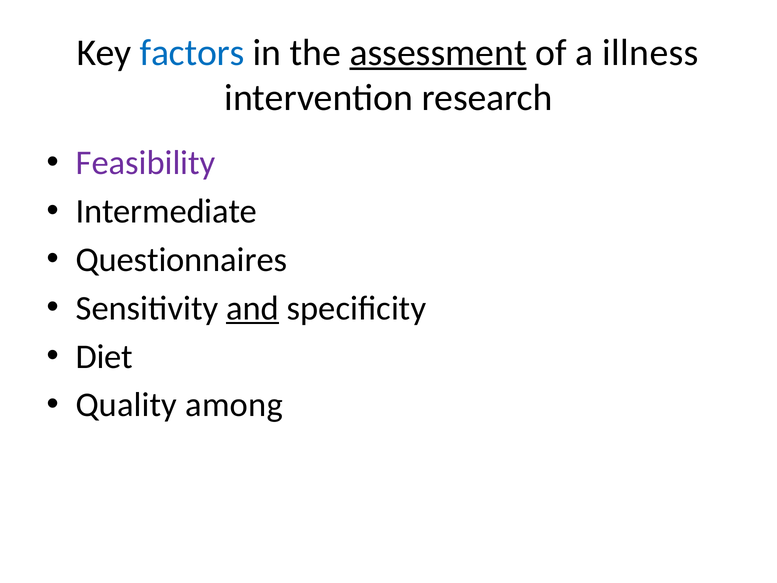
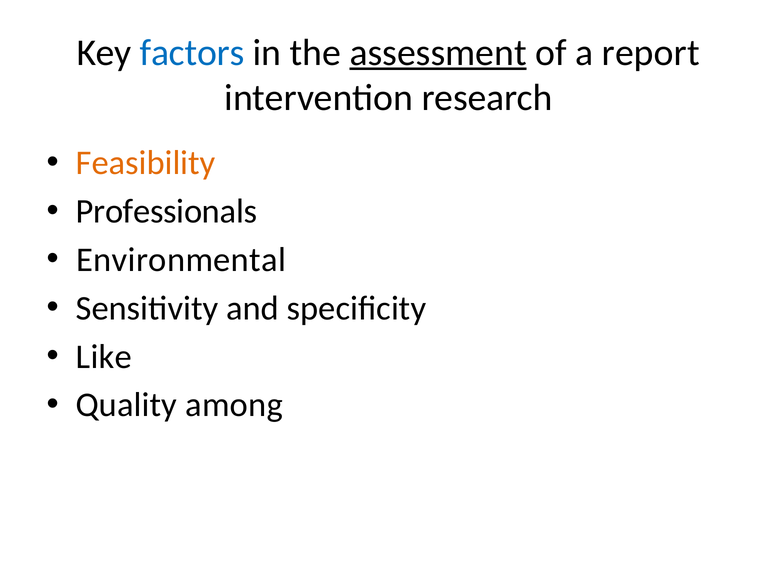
illness: illness -> report (651, 53)
Feasibility colour: purple -> orange (146, 163)
Intermediate: Intermediate -> Professionals (166, 211)
Questionnaires: Questionnaires -> Environmental (181, 260)
and underline: present -> none (253, 308)
Diet: Diet -> Like (104, 356)
